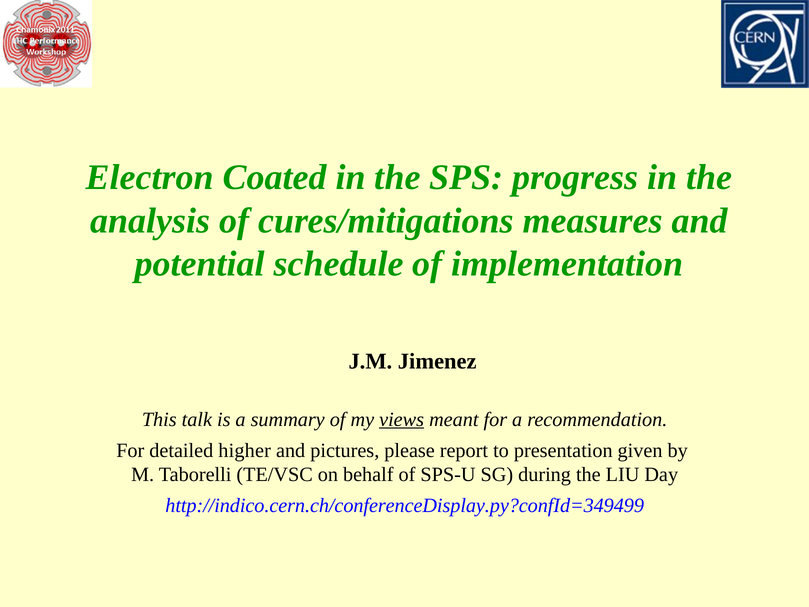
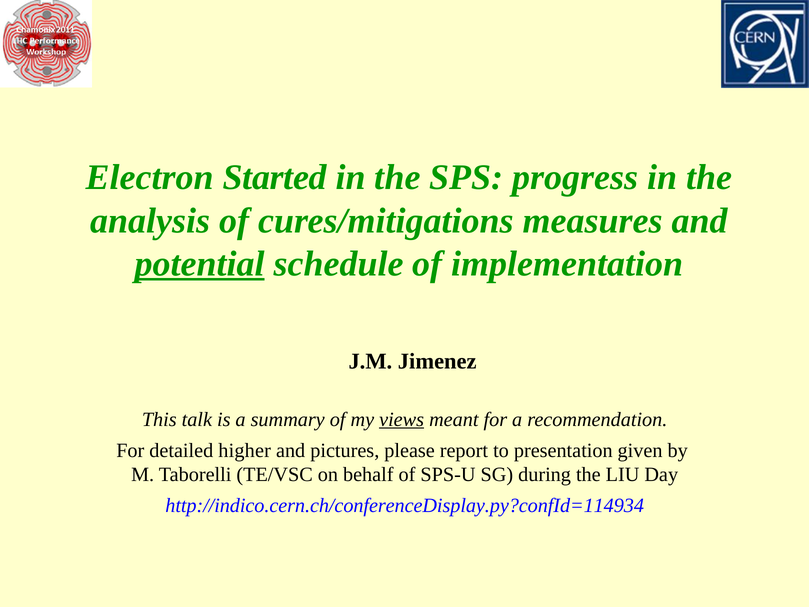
Coated: Coated -> Started (275, 177)
potential underline: none -> present (200, 264)
http://indico.cern.ch/conferenceDisplay.py?confId=349499: http://indico.cern.ch/conferenceDisplay.py?confId=349499 -> http://indico.cern.ch/conferenceDisplay.py?confId=114934 (405, 506)
